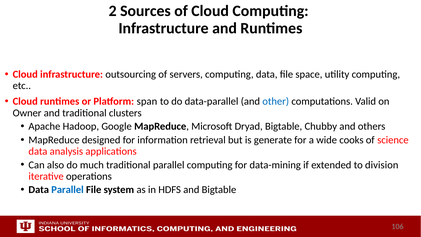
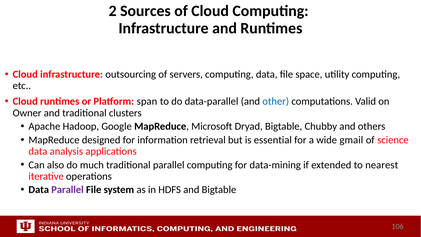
generate: generate -> essential (273, 140)
cooks: cooks -> gmail (351, 140)
division: division -> nearest (382, 165)
Parallel colour: blue -> purple (67, 190)
